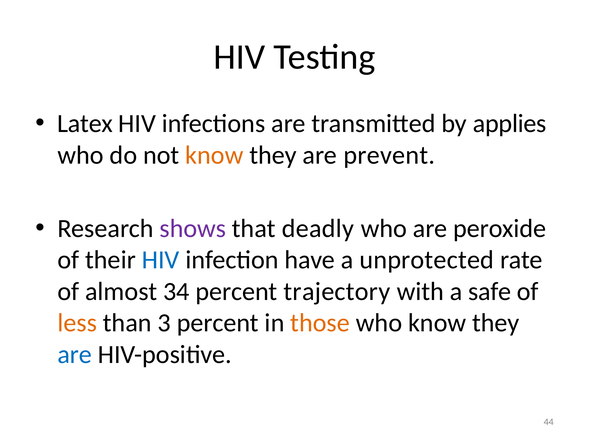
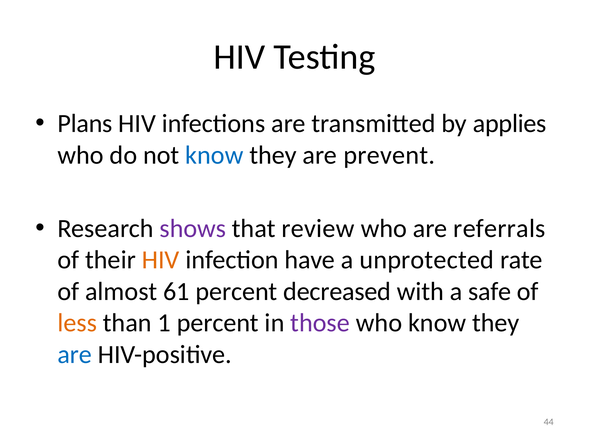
Latex: Latex -> Plans (85, 124)
know colour: orange -> blue (214, 155)
deadly: deadly -> review (318, 228)
peroxide: peroxide -> referrals (499, 228)
HIV colour: blue -> orange (161, 260)
34: 34 -> 61 (176, 291)
trajectory: trajectory -> decreased (337, 291)
3: 3 -> 1 (164, 323)
those colour: orange -> purple (320, 323)
